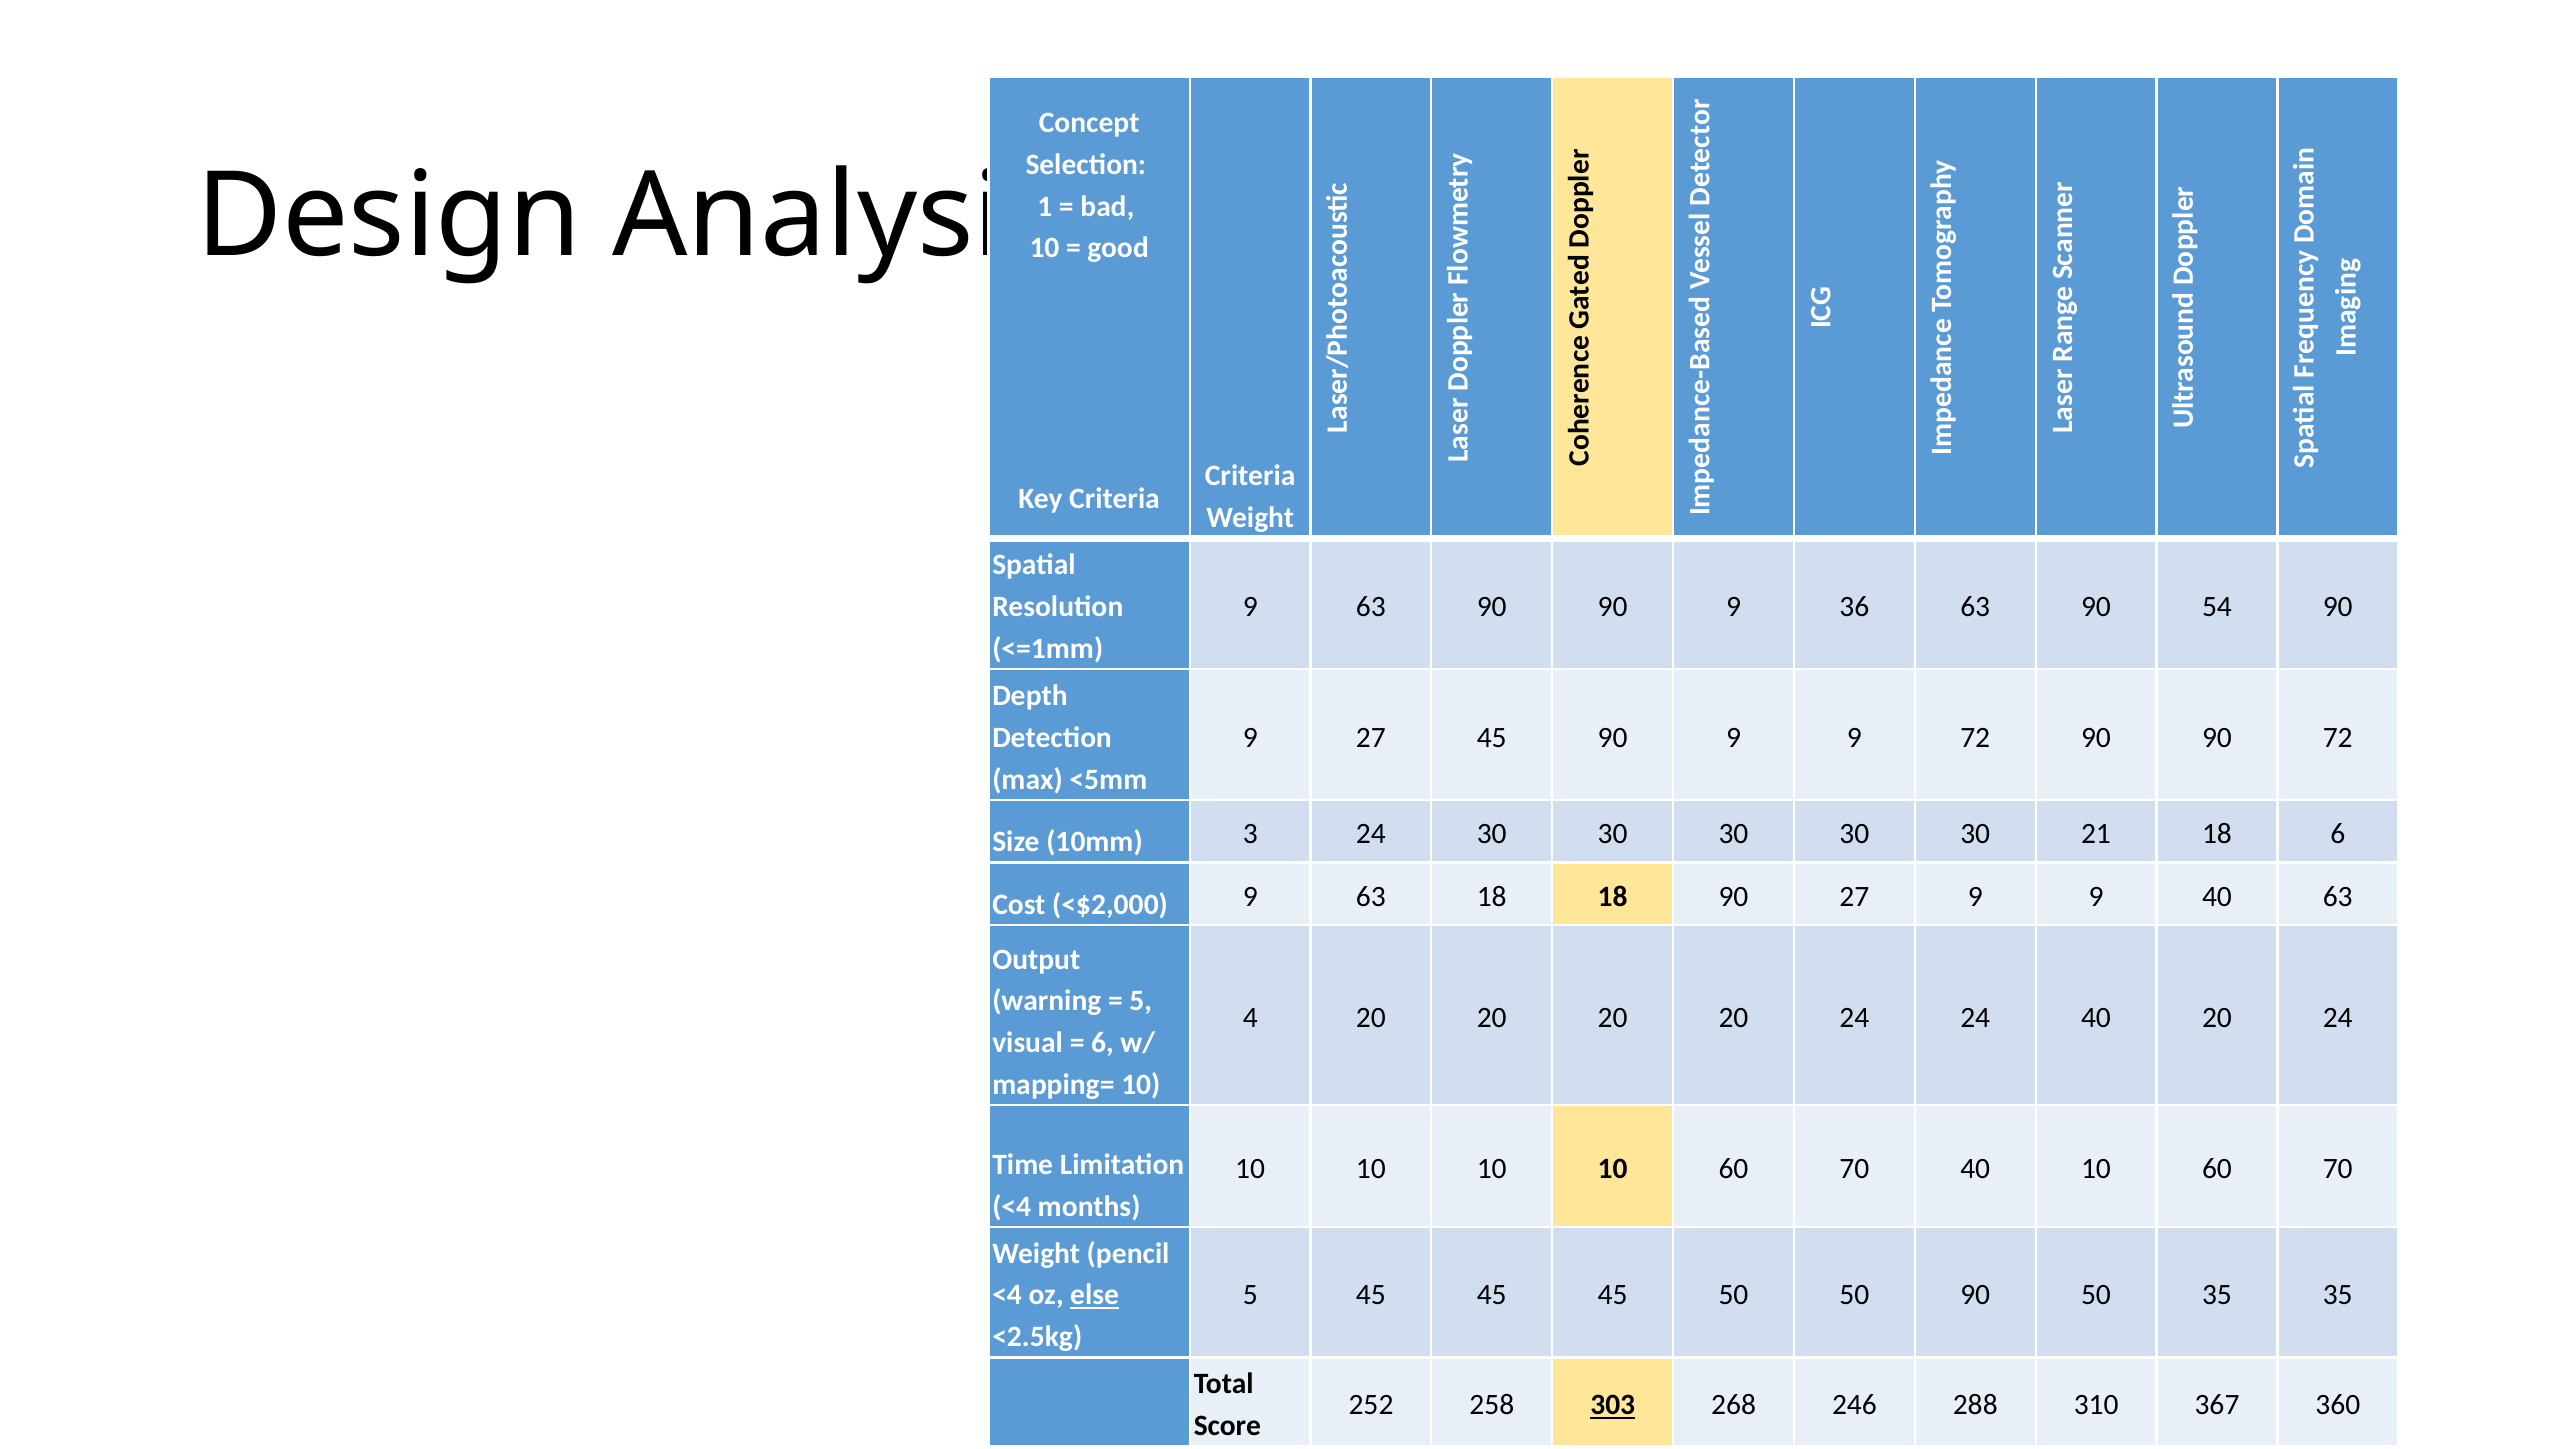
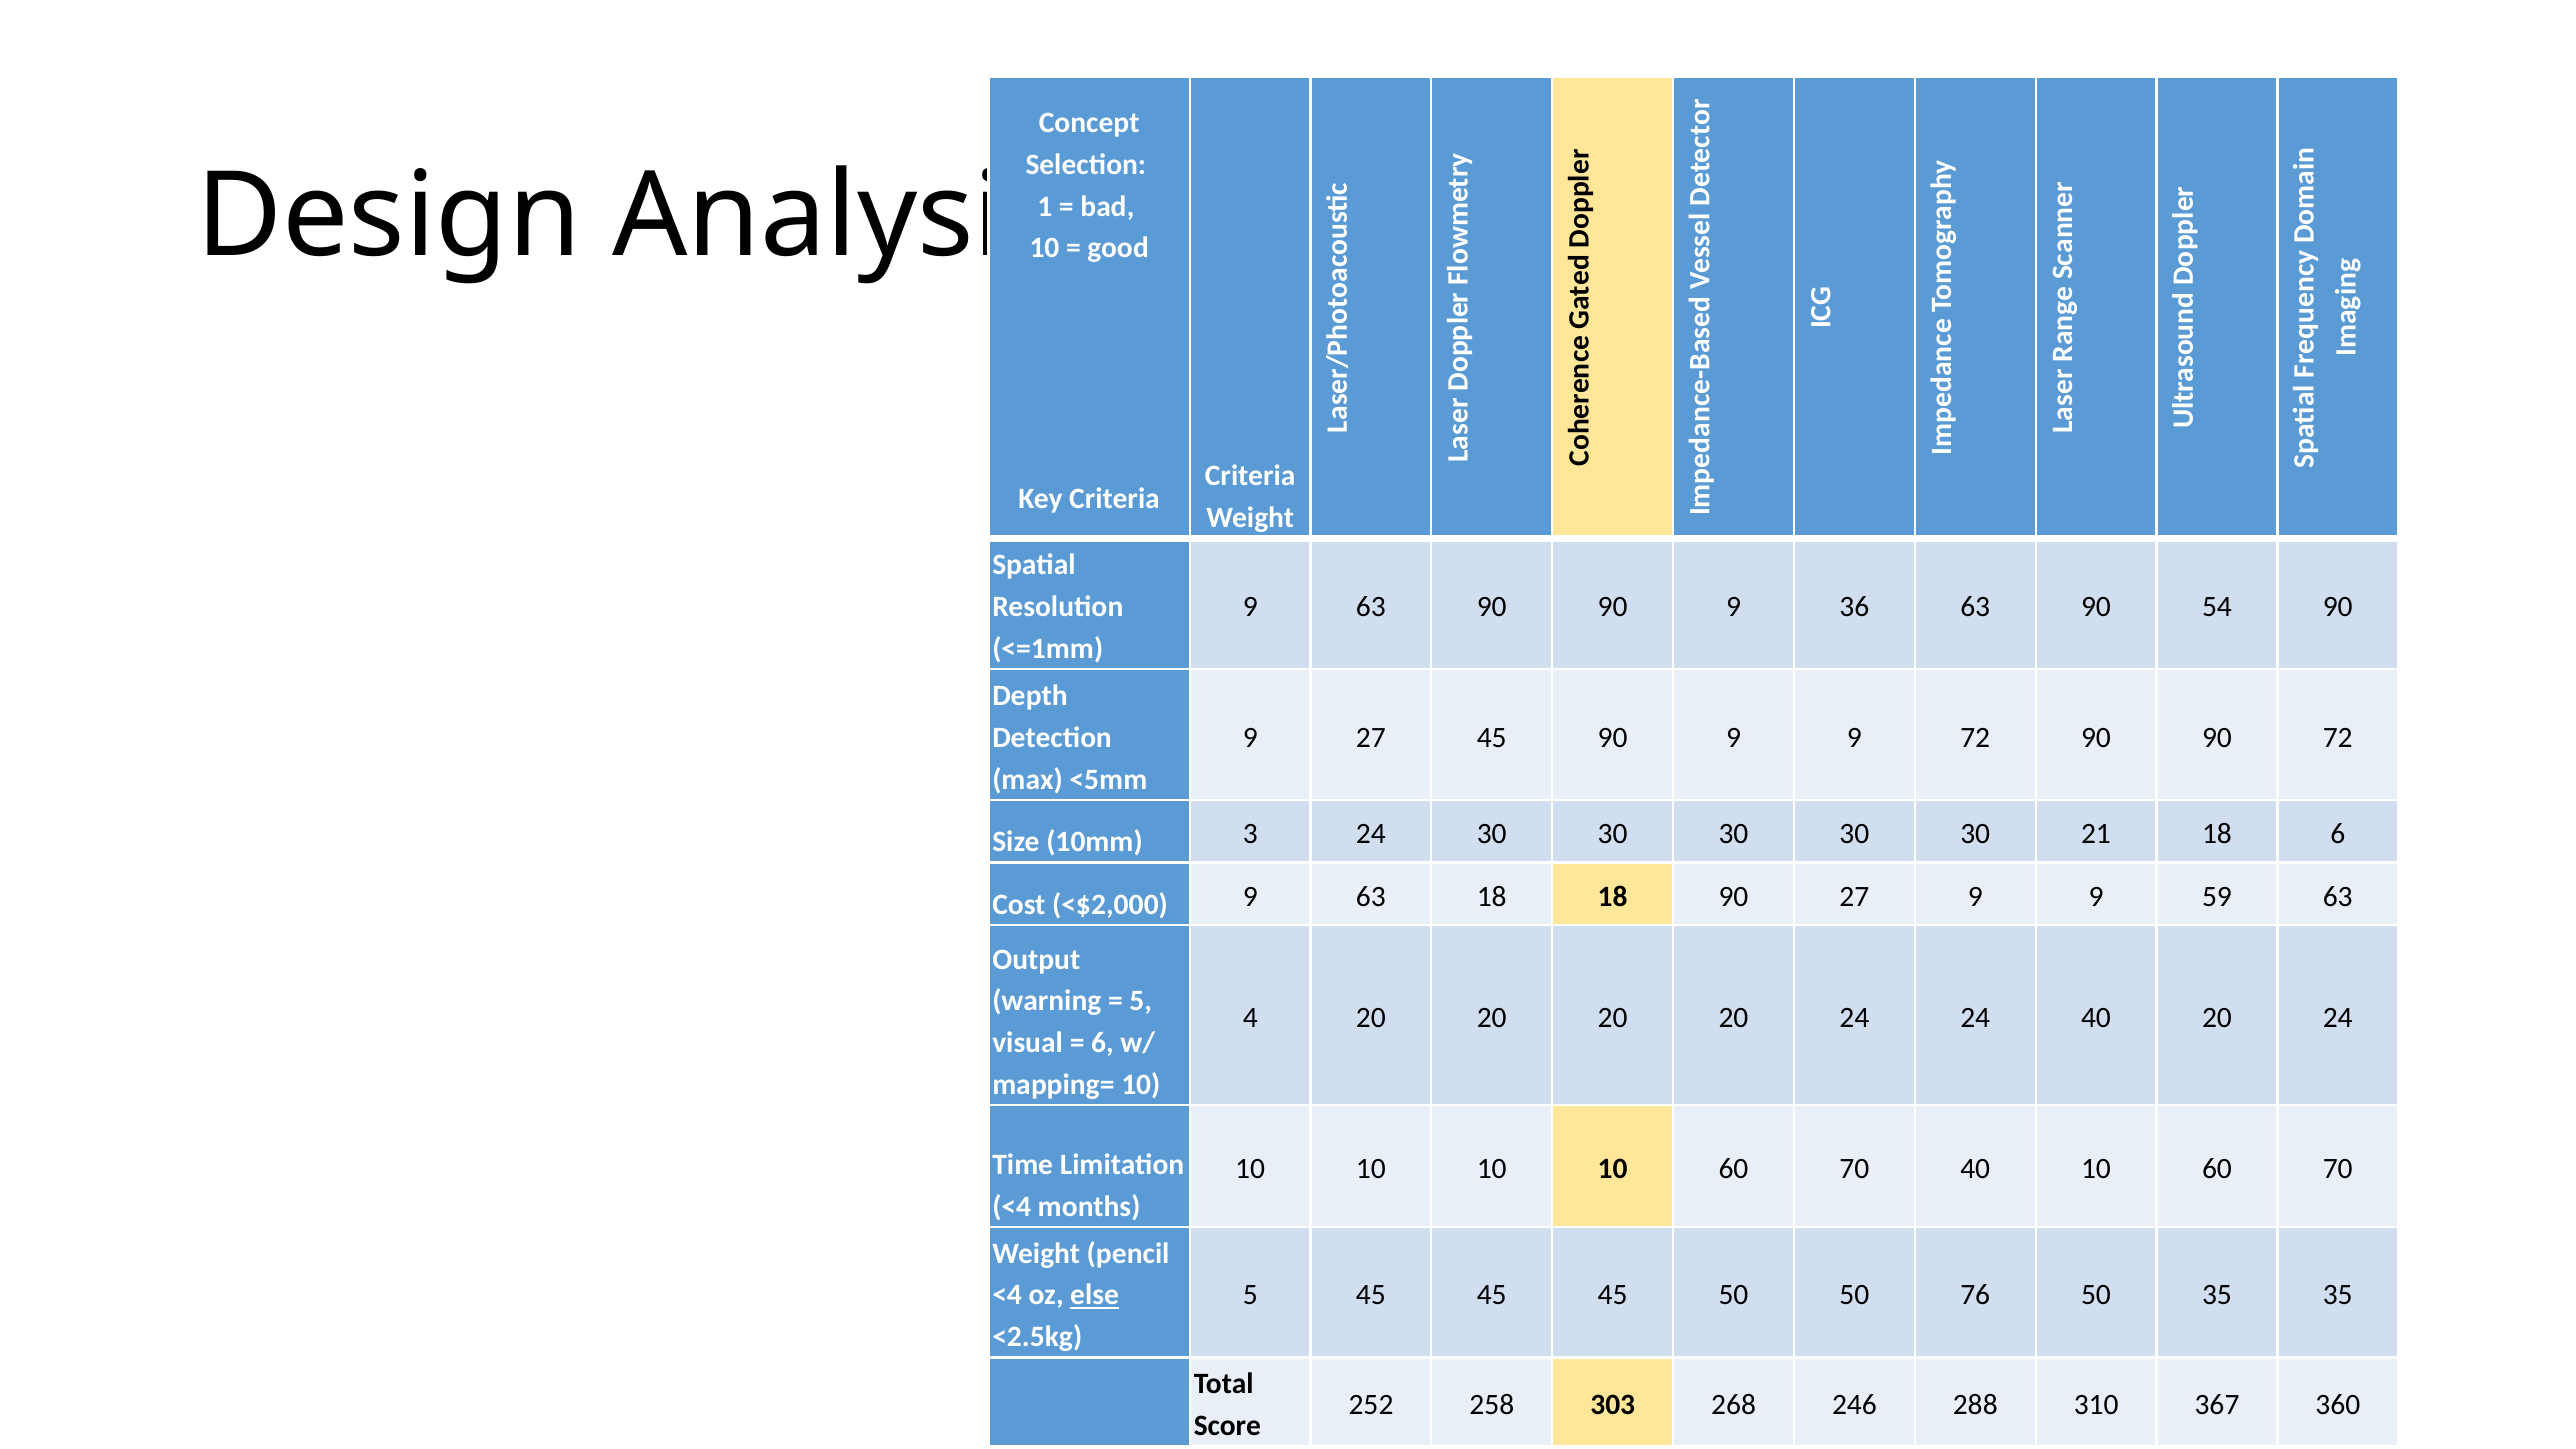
9 40: 40 -> 59 (2217, 897)
50 90: 90 -> 76 (1975, 1295)
303 underline: present -> none (1613, 1405)
